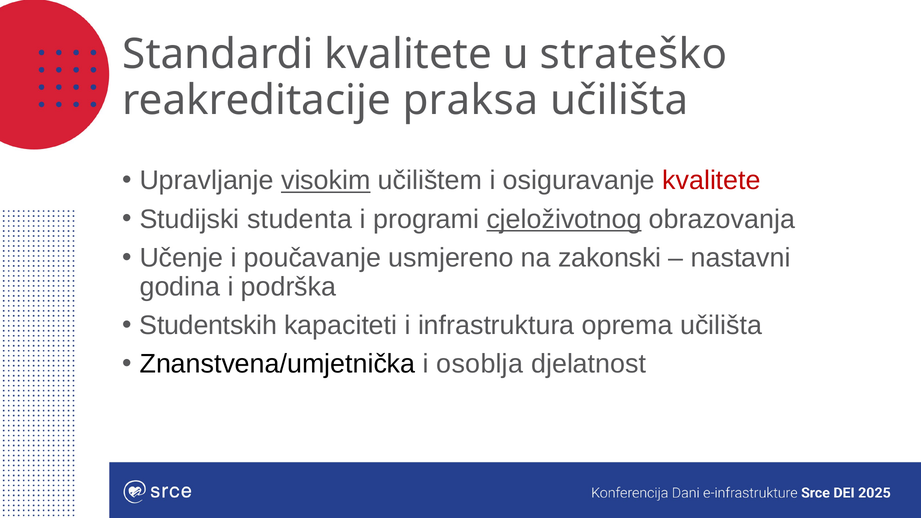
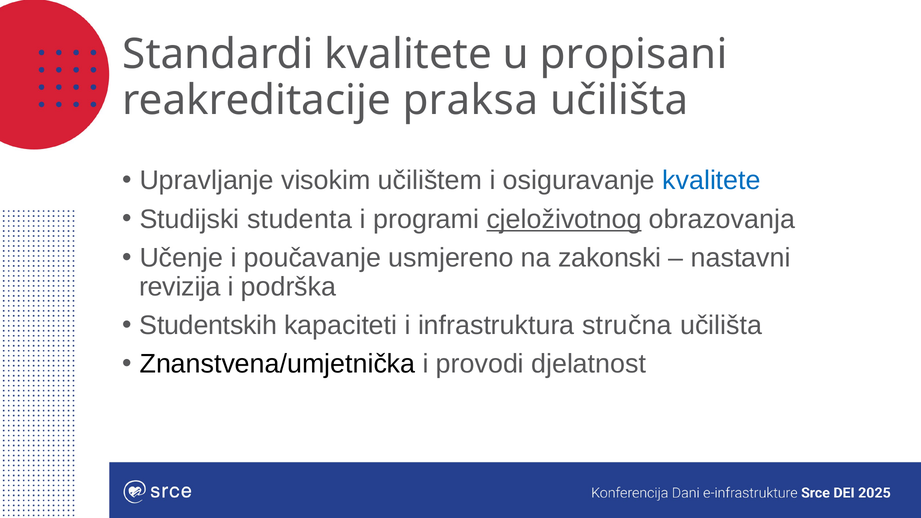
strateško: strateško -> propisani (634, 55)
visokim underline: present -> none (326, 181)
kvalitete colour: red -> blue (712, 181)
godina: godina -> revizija (180, 287)
oprema: oprema -> stručna (627, 325)
osoblja: osoblja -> provodi (480, 364)
